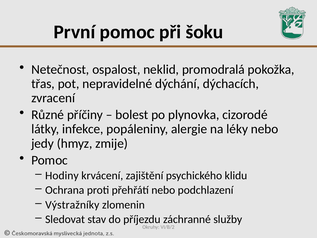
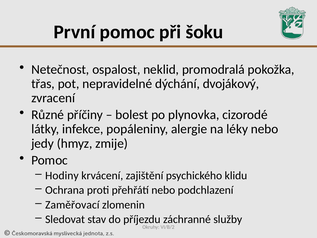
dýchacích: dýchacích -> dvojákový (231, 84)
Výstražníky: Výstražníky -> Zaměřovací (72, 205)
